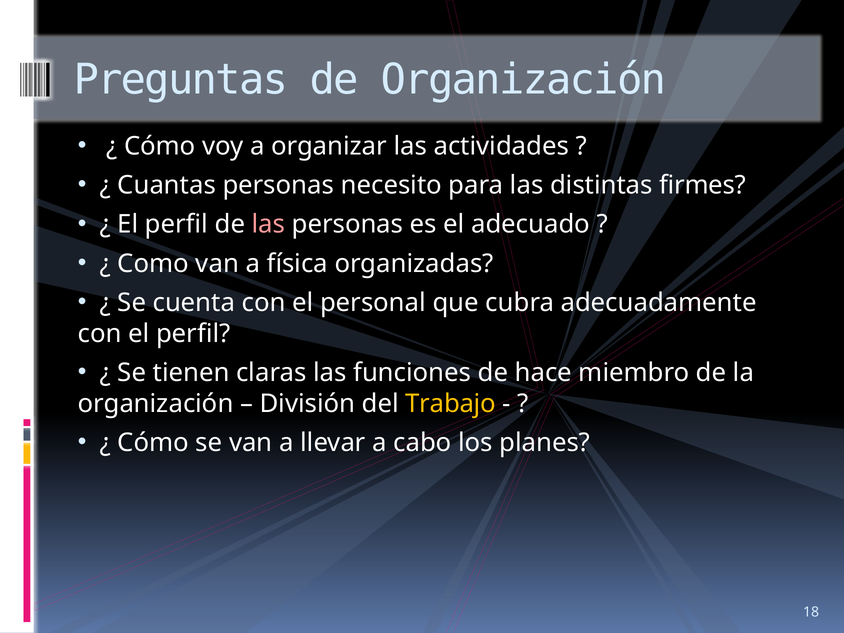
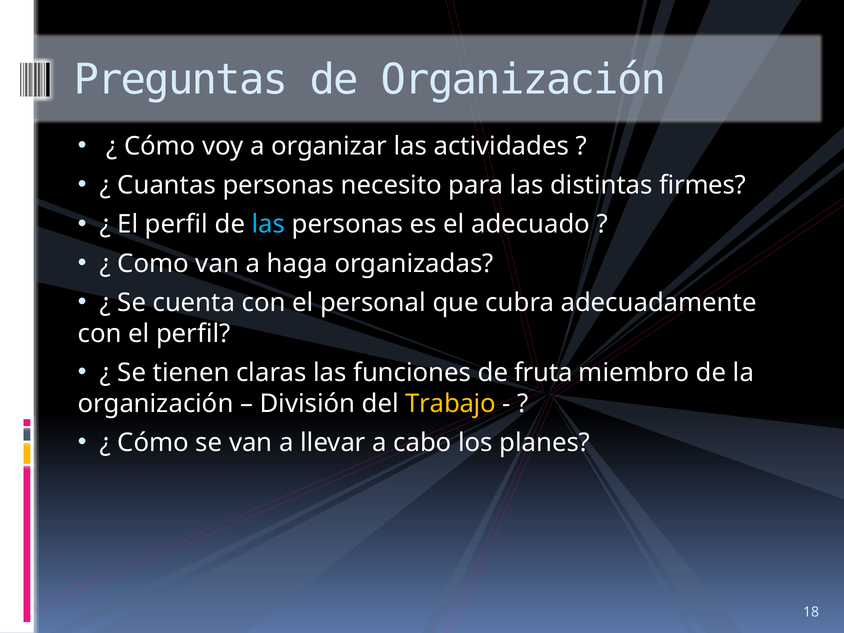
las colour: pink -> light blue (268, 224)
física: física -> haga (297, 263)
hace: hace -> fruta (543, 373)
